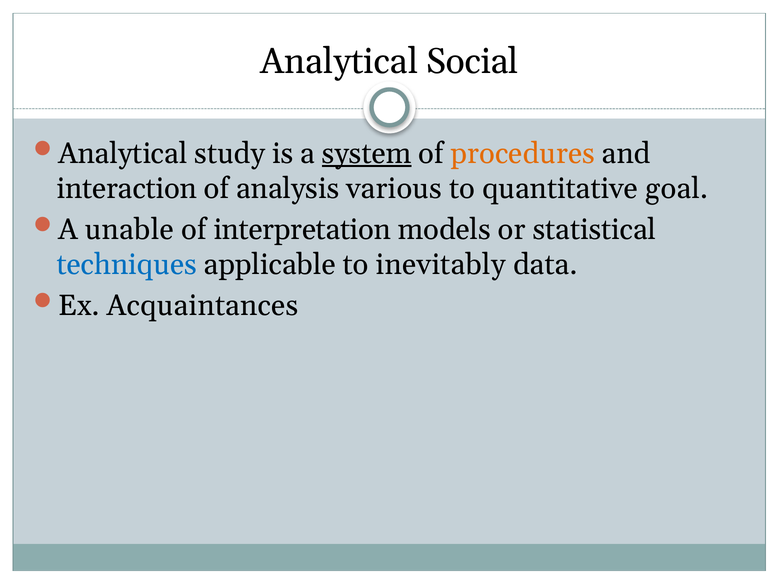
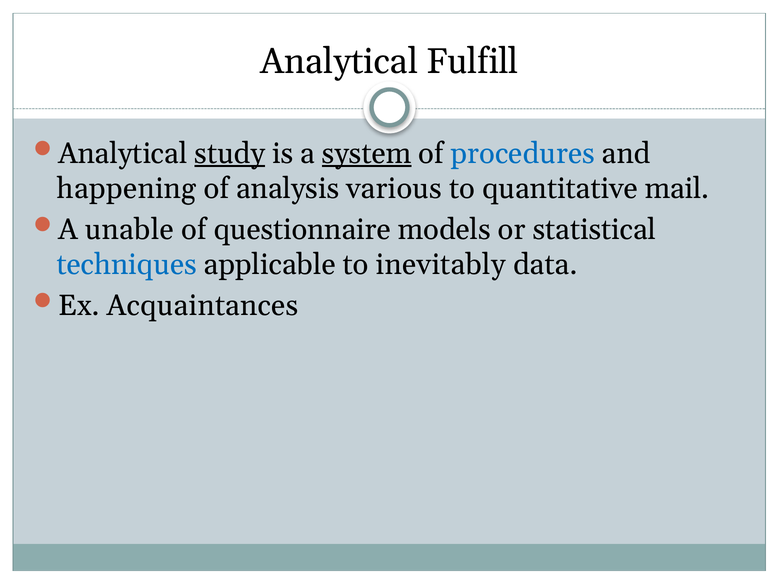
Social: Social -> Fulfill (472, 61)
study underline: none -> present (230, 154)
procedures colour: orange -> blue (523, 154)
interaction: interaction -> happening (127, 189)
goal: goal -> mail (677, 189)
interpretation: interpretation -> questionnaire (302, 230)
